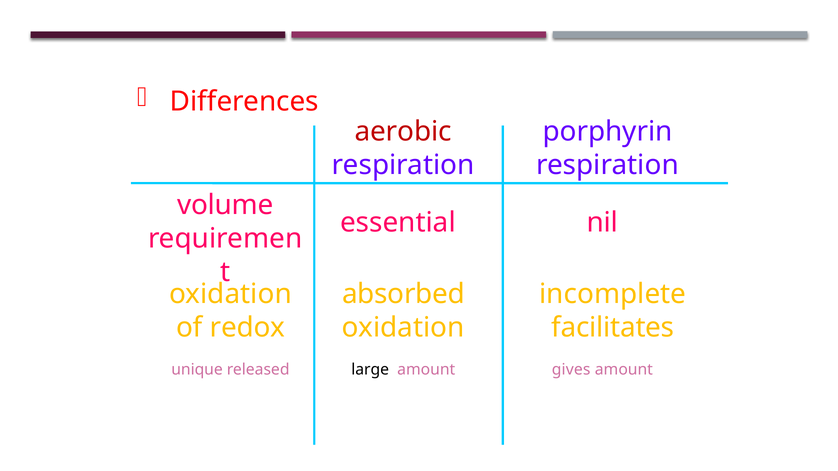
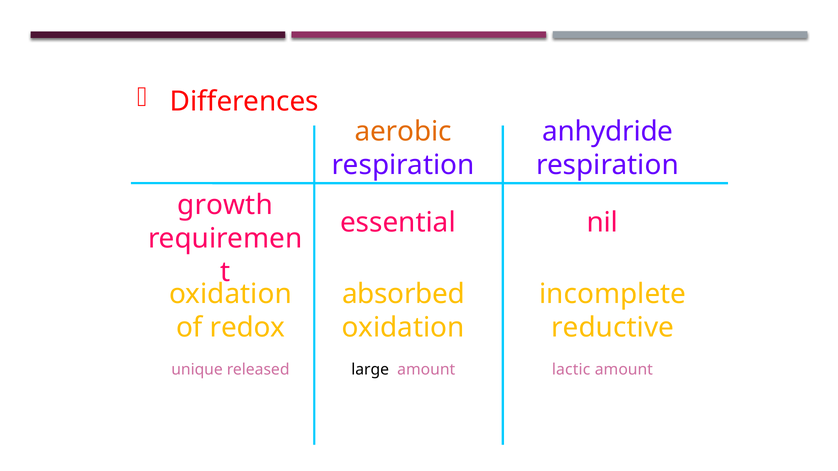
aerobic colour: red -> orange (403, 132)
porphyrin: porphyrin -> anhydride (608, 132)
volume: volume -> growth (225, 205)
facilitates: facilitates -> reductive (613, 328)
gives: gives -> lactic (571, 370)
